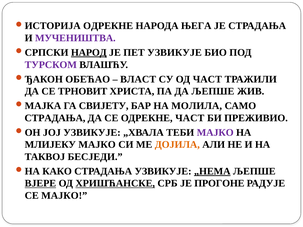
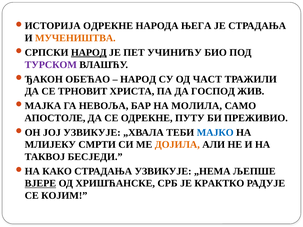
МУЧЕНИШТВА colour: purple -> orange (75, 38)
ПЕТ УЗВИКУЈЕ: УЗВИКУЈЕ -> УЧИНИЋУ (175, 53)
ВЛАСТ: ВЛАСТ -> НАРОД (138, 79)
ДА ЉЕПШЕ: ЉЕПШЕ -> ГОСПОД (213, 91)
СВИЈЕТУ: СВИЈЕТУ -> НЕВОЉА (104, 106)
СТРАДАЊА: СТРАДАЊА -> АПОСТОЛЕ (55, 118)
ОДРЕКНЕ ЧАСТ: ЧАСТ -> ПУТУ (190, 118)
МАЈКО colour: purple -> blue (215, 133)
МЛИЈЕКУ МАЈКО: МАЈКО -> СМРТИ (97, 145)
„НЕМА underline: present -> none (212, 171)
ХРИШЋАНСКЕ underline: present -> none (115, 184)
ПРОГОНЕ: ПРОГОНЕ -> КРАКТКО (219, 184)
СЕ МАЈКО: МАЈКО -> КОЈИМ (64, 196)
